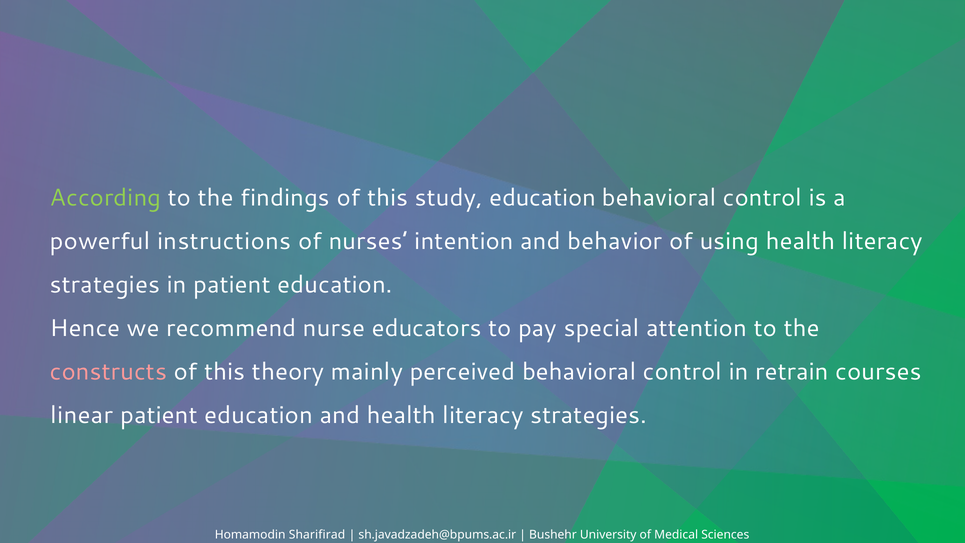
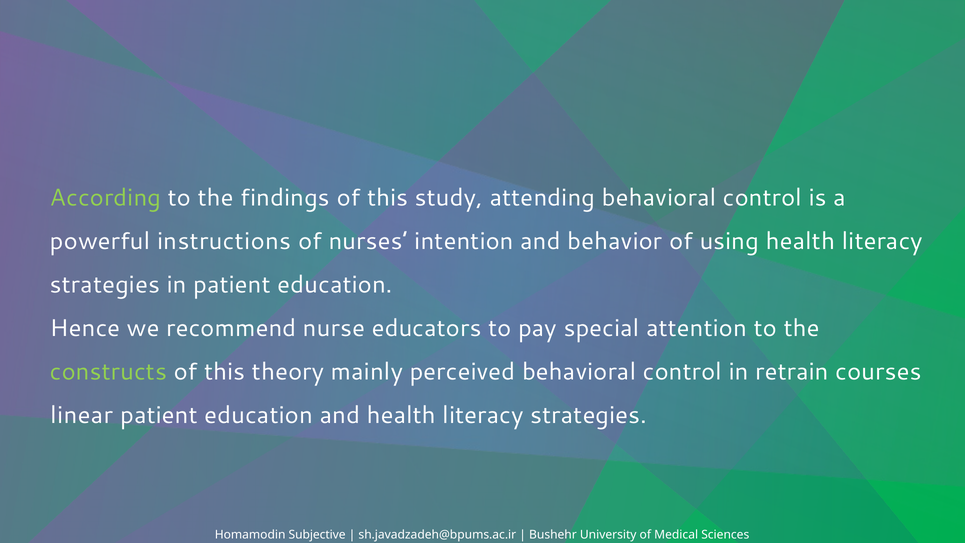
study education: education -> attending (542, 198)
constructs colour: pink -> light green (108, 372)
Sharifirad: Sharifirad -> Subjective (317, 535)
